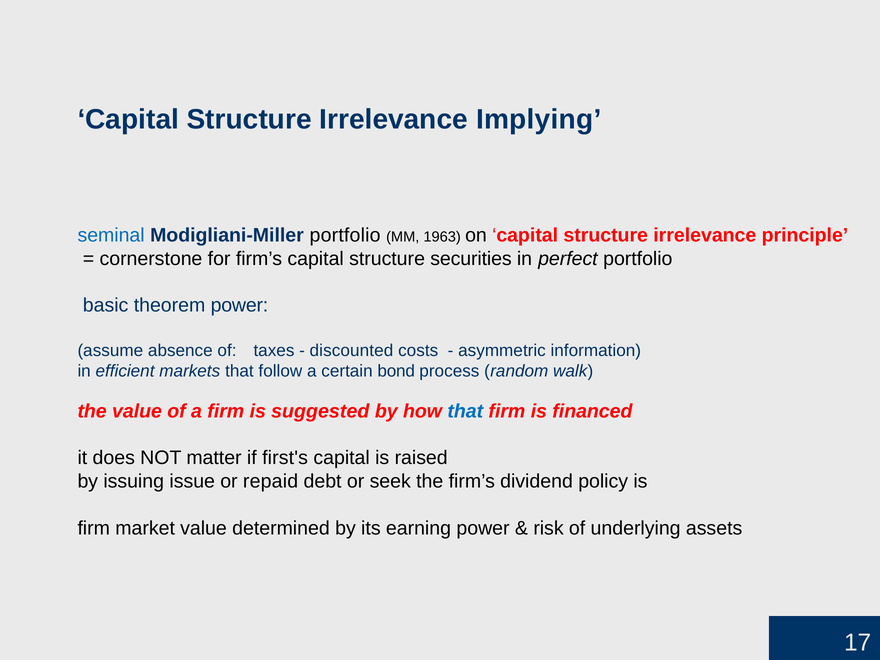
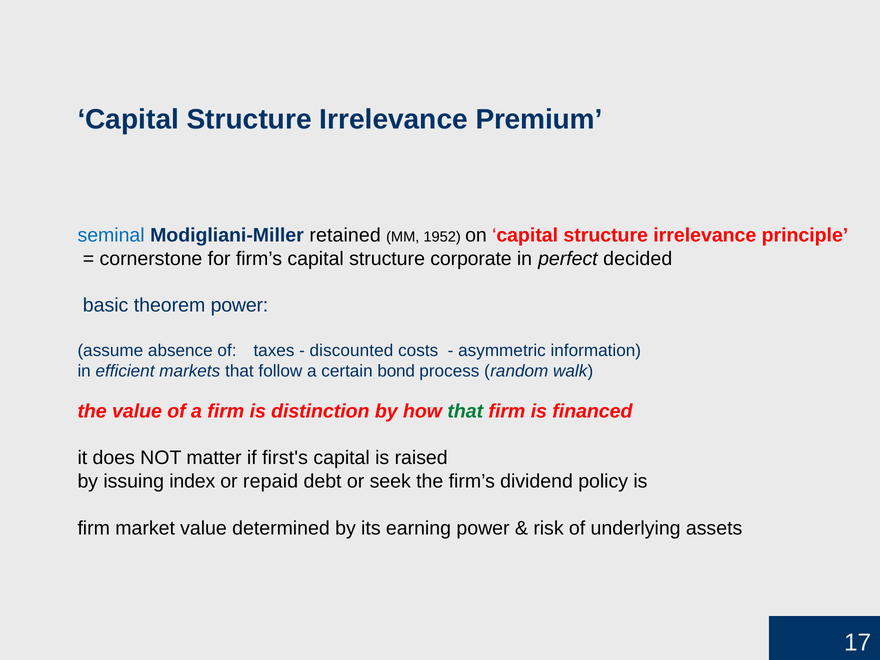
Implying: Implying -> Premium (539, 119)
Modigliani-Miller portfolio: portfolio -> retained (345, 235)
1963: 1963 -> 1952 (442, 237)
securities: securities -> corporate (471, 259)
perfect portfolio: portfolio -> decided (638, 259)
suggested: suggested -> distinction (320, 411)
that colour: blue -> green (465, 411)
issue: issue -> index (192, 481)
